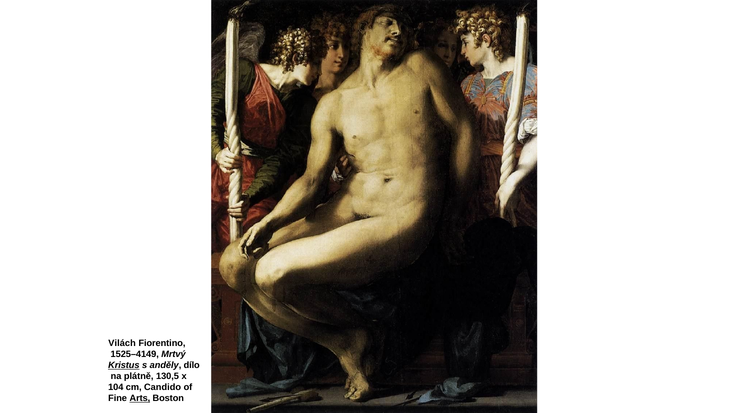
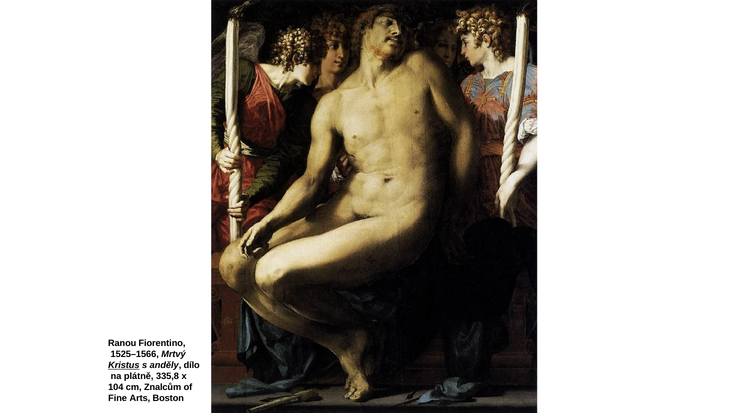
Vilách: Vilách -> Ranou (122, 344)
1525–4149: 1525–4149 -> 1525–1566 (135, 355)
130,5: 130,5 -> 335,8 (167, 377)
Candido: Candido -> Znalcům (163, 388)
Arts underline: present -> none (140, 399)
